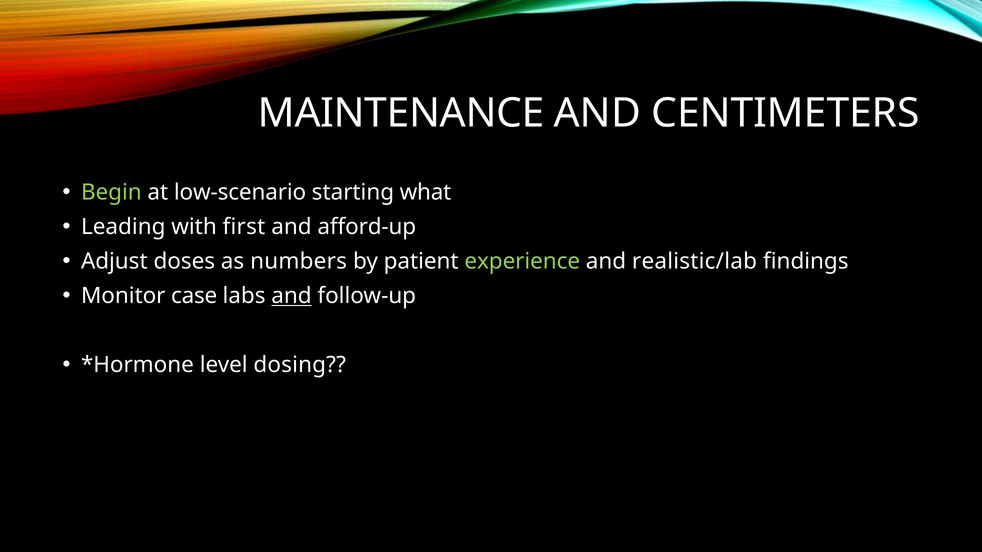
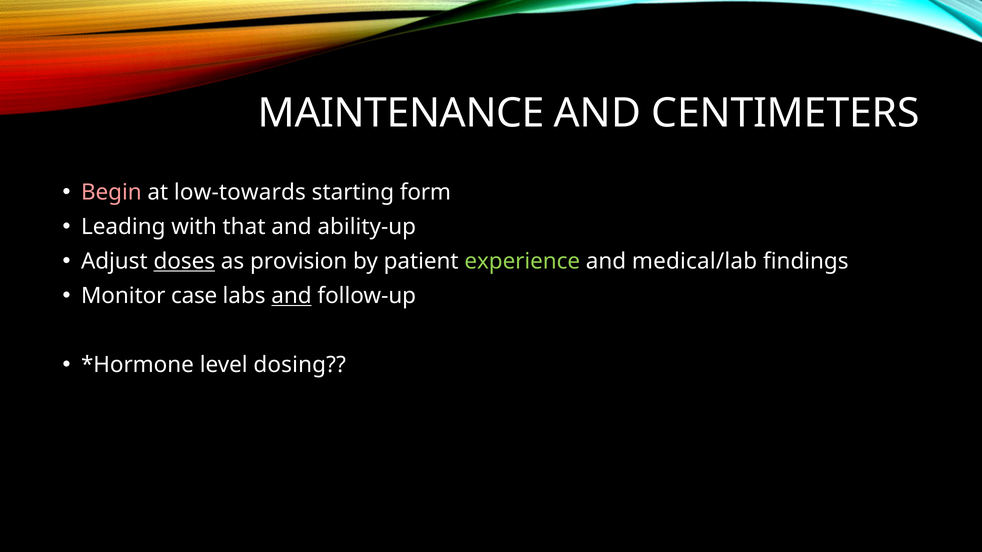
Begin colour: light green -> pink (111, 192)
low-scenario: low-scenario -> low-towards (240, 192)
what: what -> form (425, 192)
first: first -> that (244, 227)
afford-up: afford-up -> ability-up (367, 227)
doses underline: none -> present (184, 261)
numbers: numbers -> provision (299, 261)
realistic/lab: realistic/lab -> medical/lab (695, 261)
